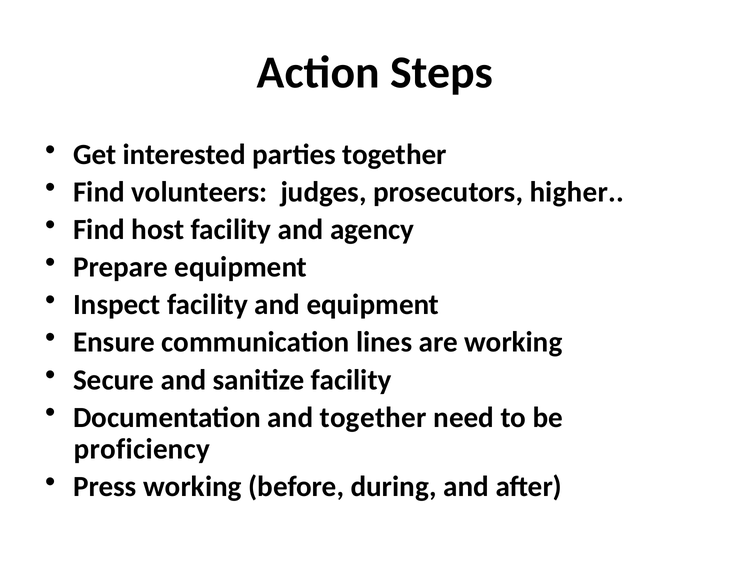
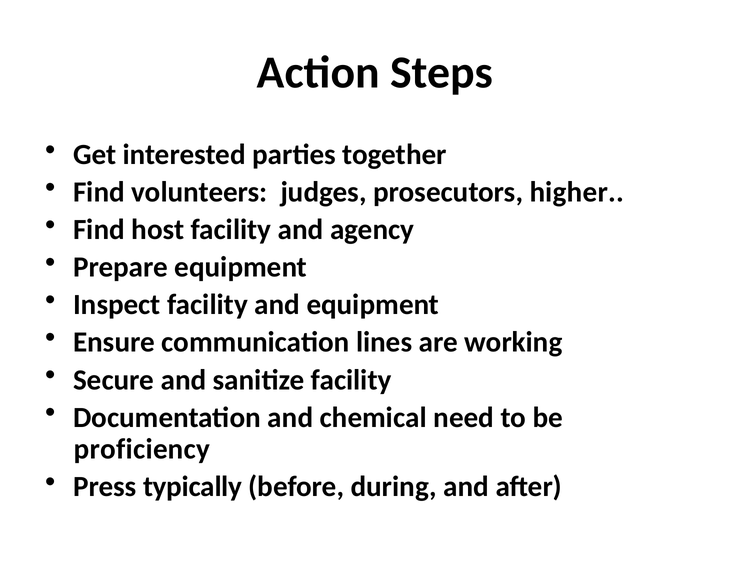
and together: together -> chemical (373, 417)
Press working: working -> typically (193, 486)
